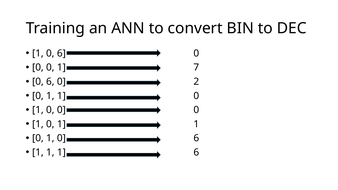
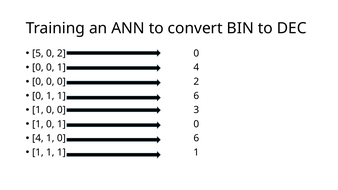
1: 1 -> 5 (38, 53)
6: 6 -> 2 (61, 53)
1 7: 7 -> 4 (196, 68)
6: 6 -> 0 (50, 82)
1 1 0: 0 -> 6 (196, 96)
0 0 0: 0 -> 3 (196, 110)
1 0 1 1: 1 -> 0 (196, 124)
0: 0 -> 4 (38, 138)
1 1 1 6: 6 -> 1 (196, 152)
